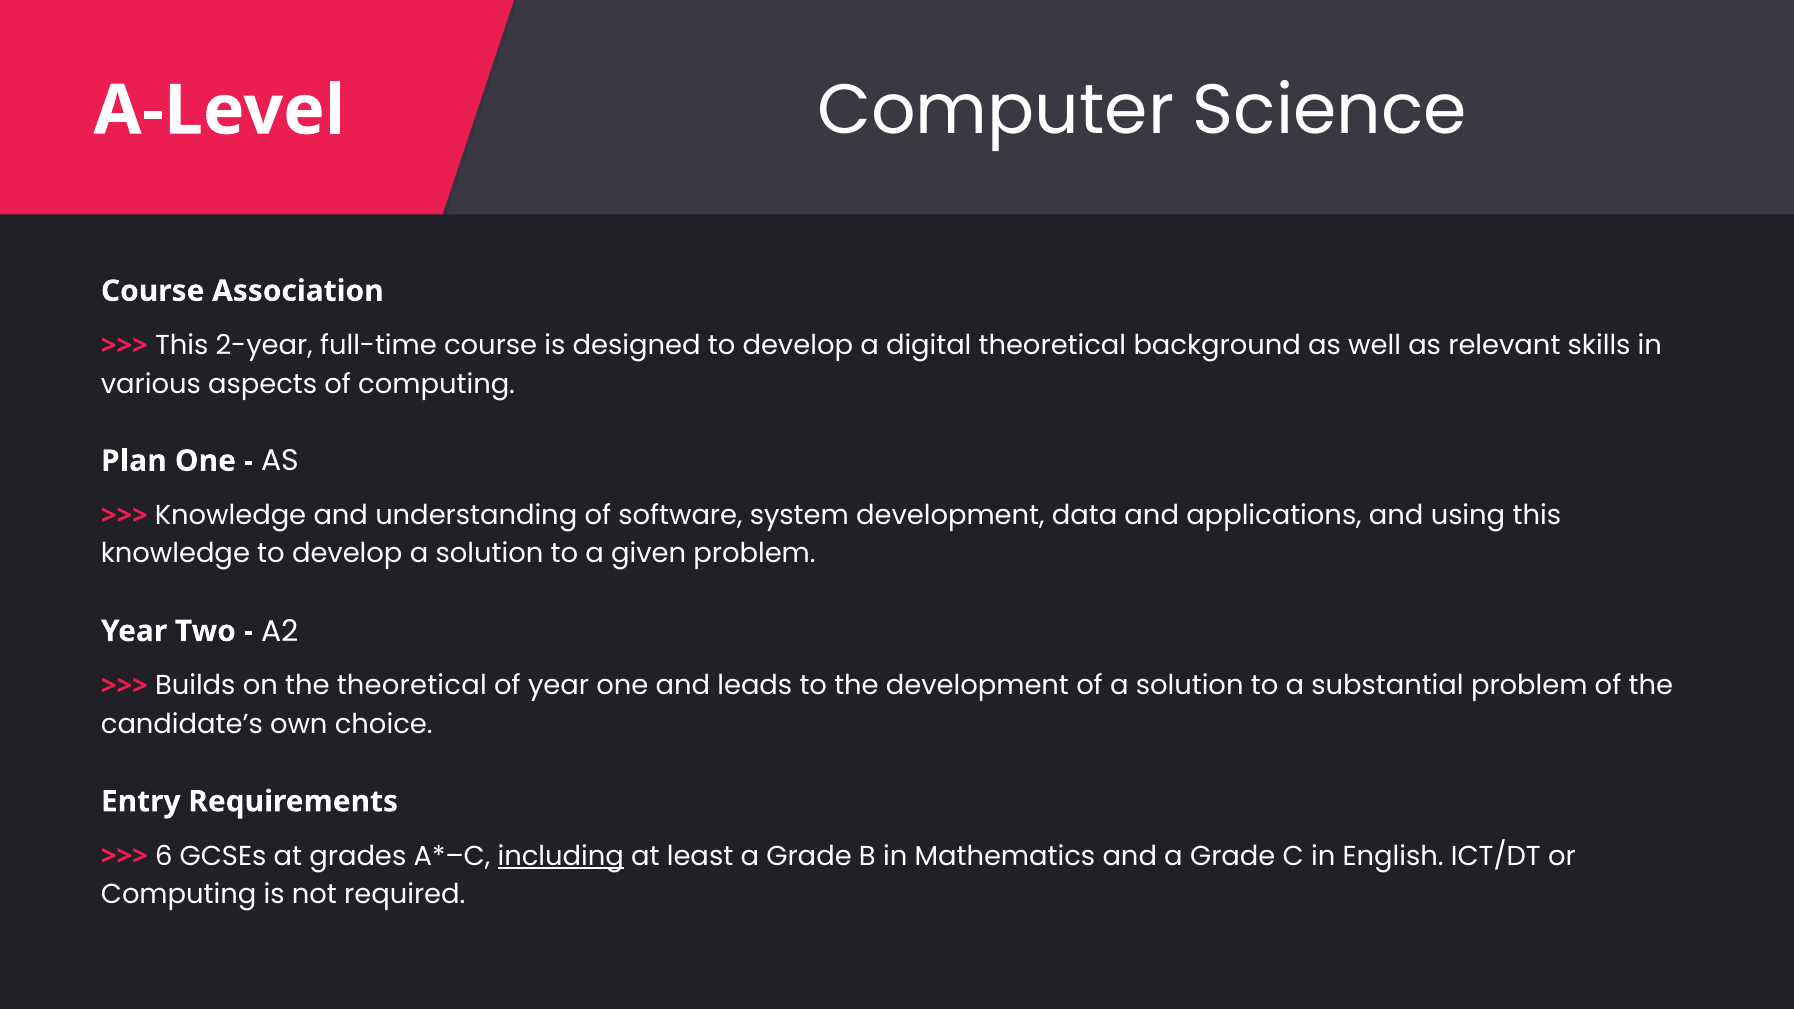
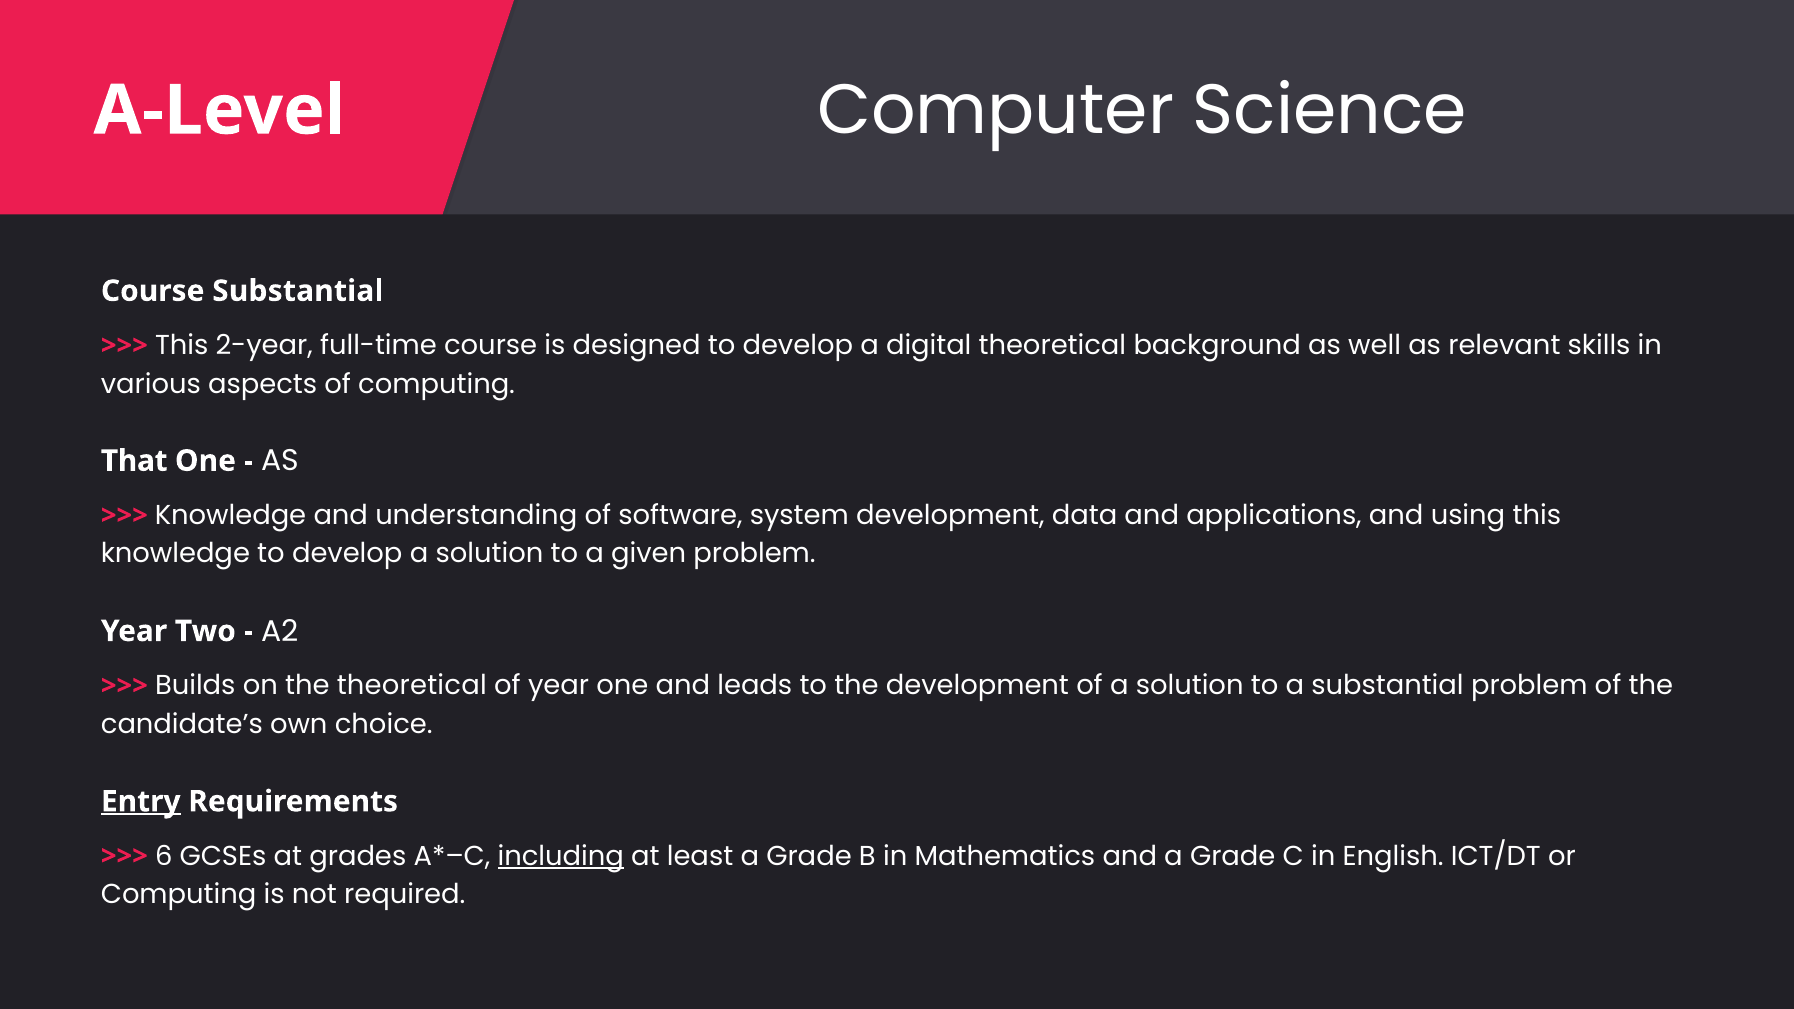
Course Association: Association -> Substantial (298, 291)
Plan: Plan -> That (134, 461)
Entry underline: none -> present (141, 802)
